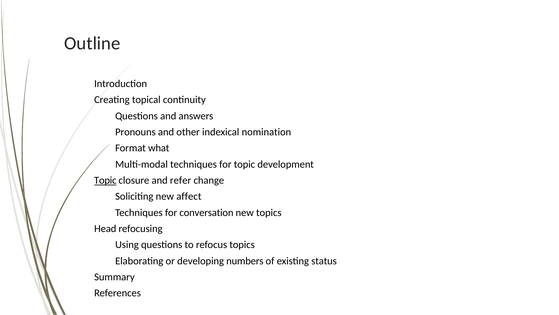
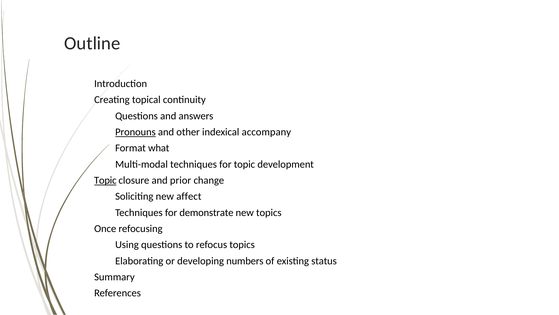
Pronouns underline: none -> present (135, 132)
nomination: nomination -> accompany (266, 132)
refer: refer -> prior (181, 180)
conversation: conversation -> demonstrate (206, 212)
Head: Head -> Once (105, 228)
